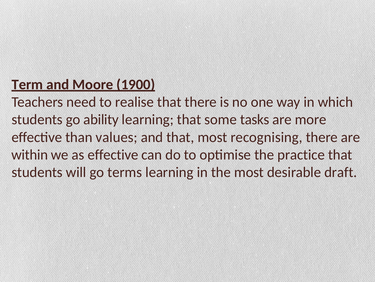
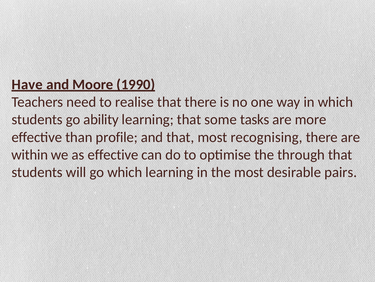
Term: Term -> Have (27, 84)
1900: 1900 -> 1990 (136, 84)
values: values -> profile (117, 137)
practice: practice -> through (301, 154)
go terms: terms -> which (125, 172)
draft: draft -> pairs (341, 172)
